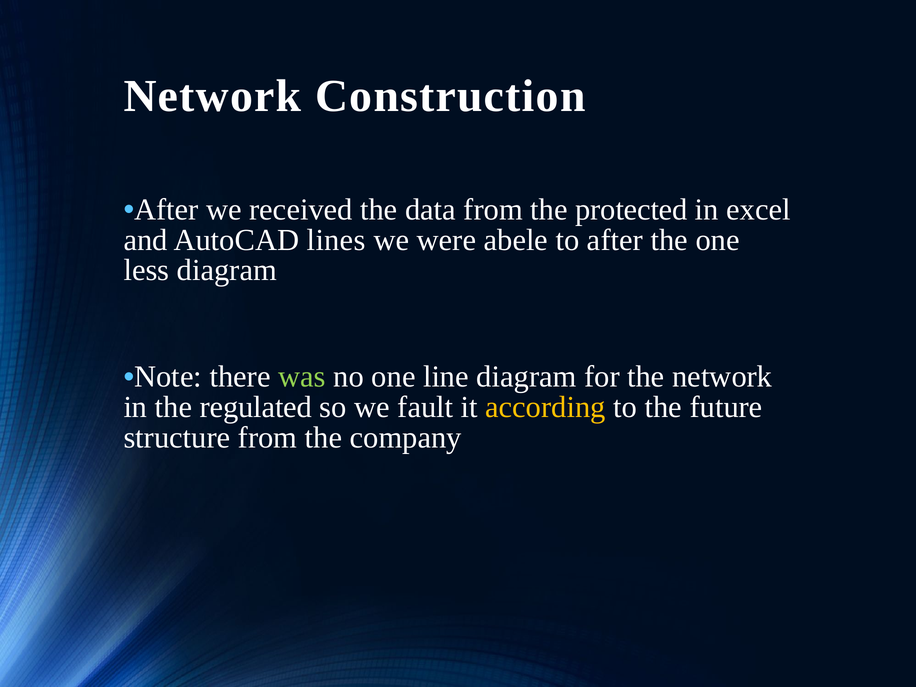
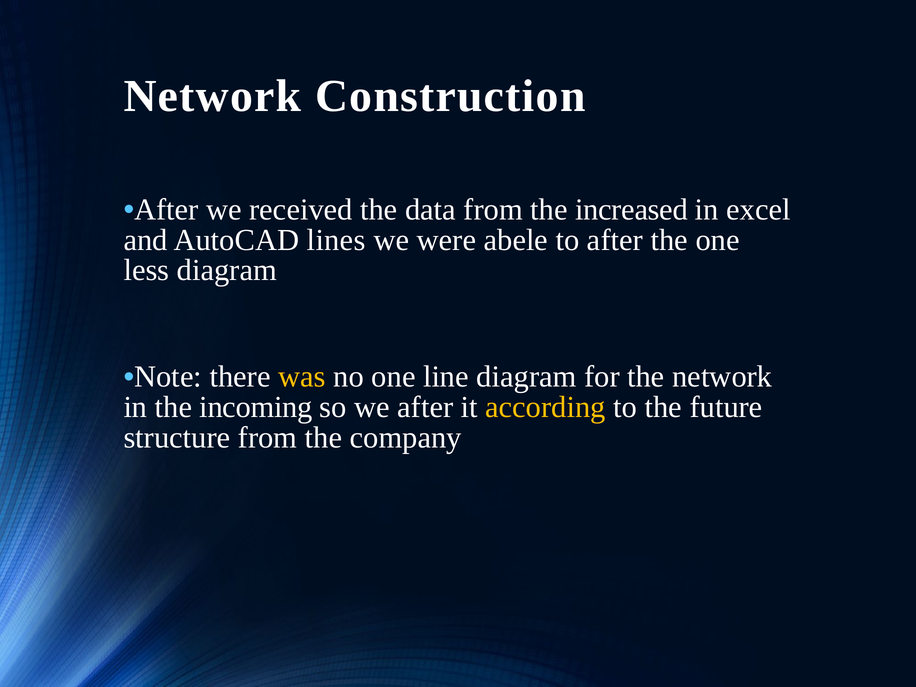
protected: protected -> increased (631, 210)
was colour: light green -> yellow (302, 377)
regulated: regulated -> incoming (256, 407)
we fault: fault -> after (425, 407)
